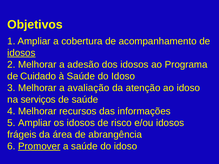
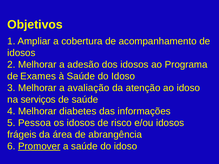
idosos underline: present -> none (21, 53)
Cuidado: Cuidado -> Exames (38, 76)
recursos: recursos -> diabetes (78, 111)
5 Ampliar: Ampliar -> Pessoa (35, 123)
